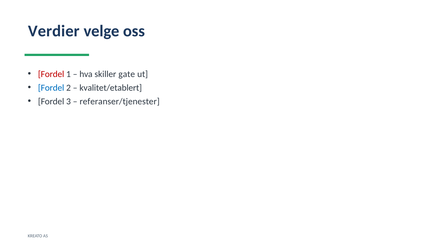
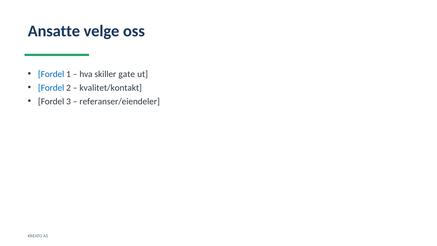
Verdier: Verdier -> Ansatte (54, 31)
Fordel colour: red -> blue (51, 74)
kvalitet/etablert: kvalitet/etablert -> kvalitet/kontakt (111, 88)
referanser/tjenester: referanser/tjenester -> referanser/eiendeler (120, 101)
